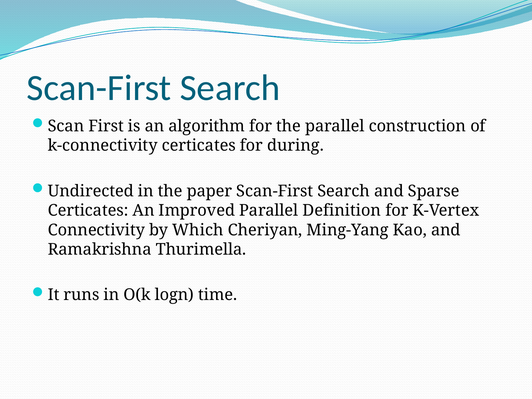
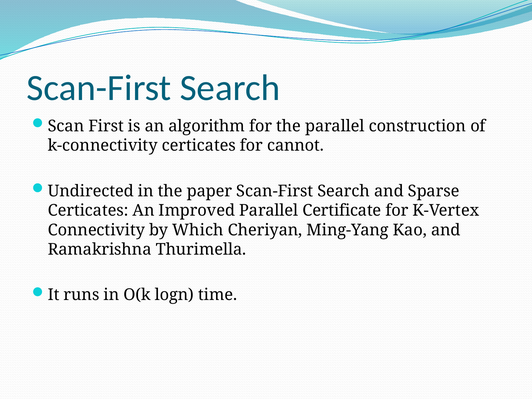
during: during -> cannot (296, 146)
Definition: Definition -> Certificate (342, 210)
